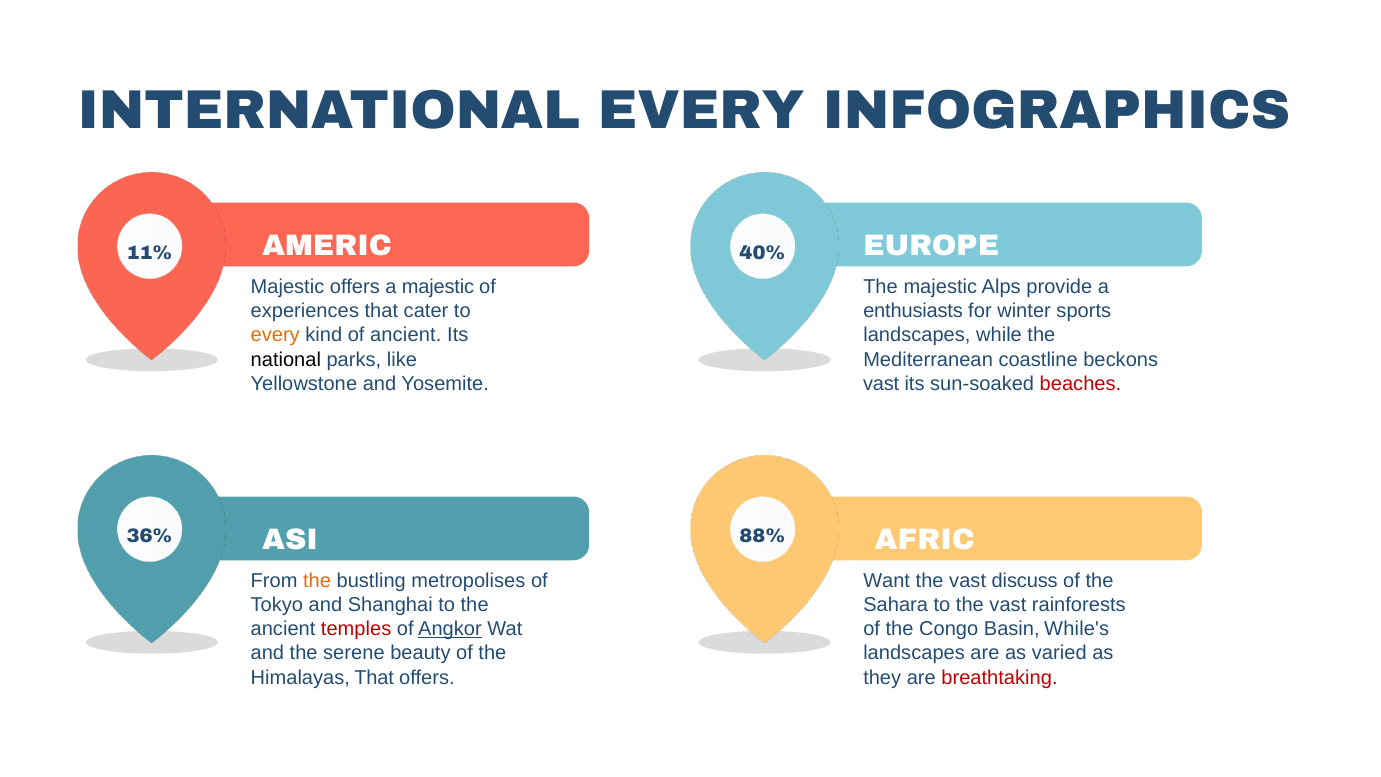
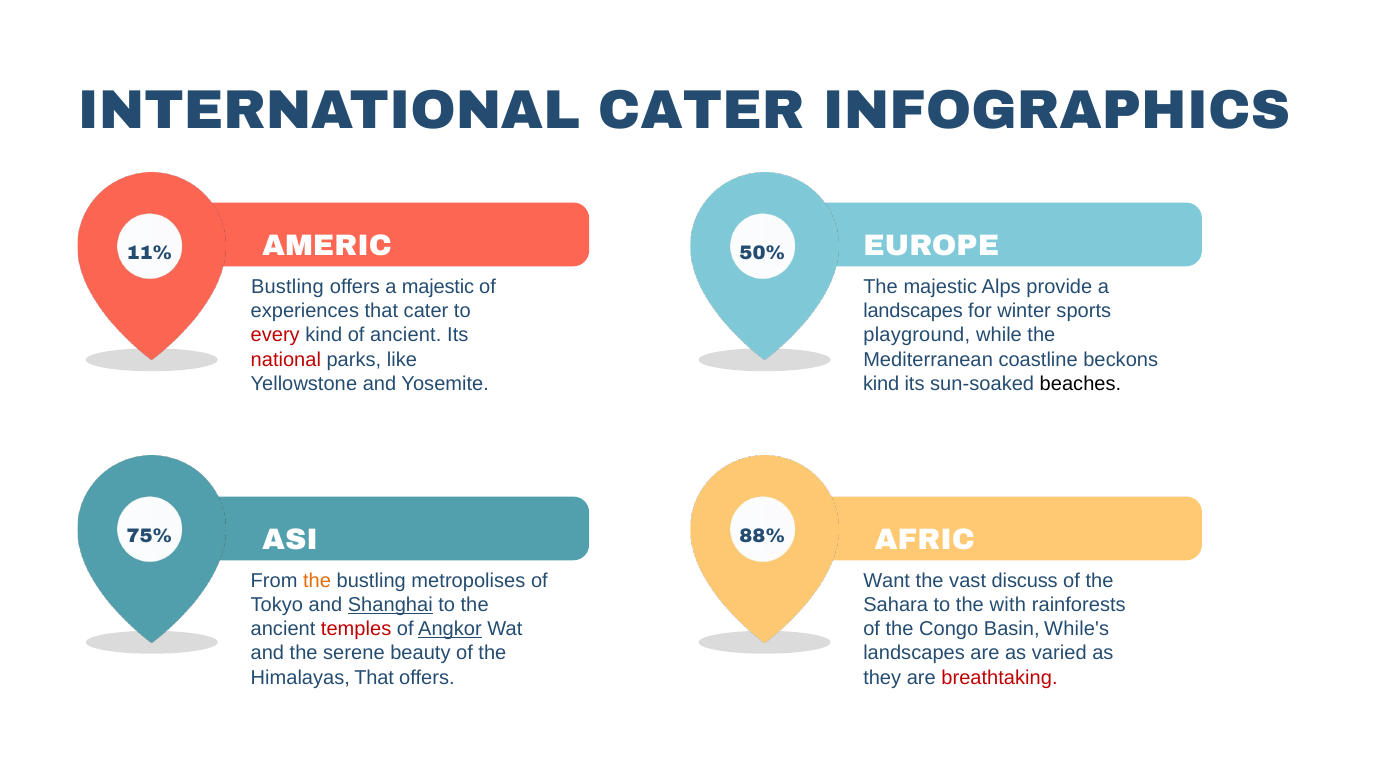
INTERNATIONAL EVERY: EVERY -> CATER (701, 110)
40%: 40% -> 50% (762, 253)
Majestic: Majestic -> Bustling (287, 287)
enthusiasts: enthusiasts -> landscapes (913, 311)
every colour: orange -> red (275, 335)
landscapes: landscapes -> playground (917, 335)
national colour: black -> red (286, 359)
vast: vast -> kind (881, 384)
beaches colour: red -> black (1080, 384)
36%: 36% -> 75% (149, 536)
Shanghai underline: none -> present (390, 605)
to the vast: vast -> with (1008, 605)
